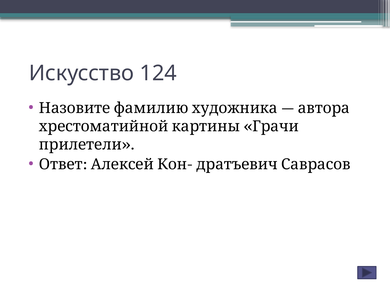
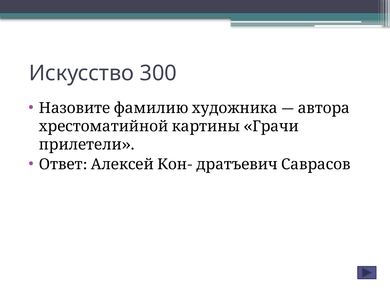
124: 124 -> 300 (158, 73)
